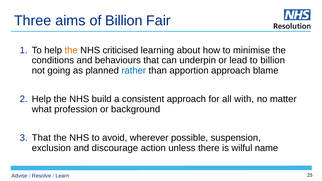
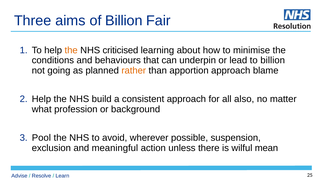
rather colour: blue -> orange (134, 71)
with: with -> also (244, 99)
That: That -> Pool (41, 138)
discourage: discourage -> meaningful (115, 148)
name: name -> mean (266, 148)
